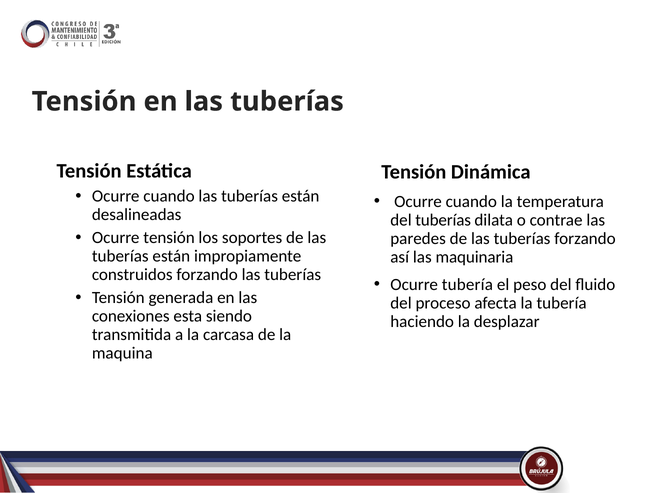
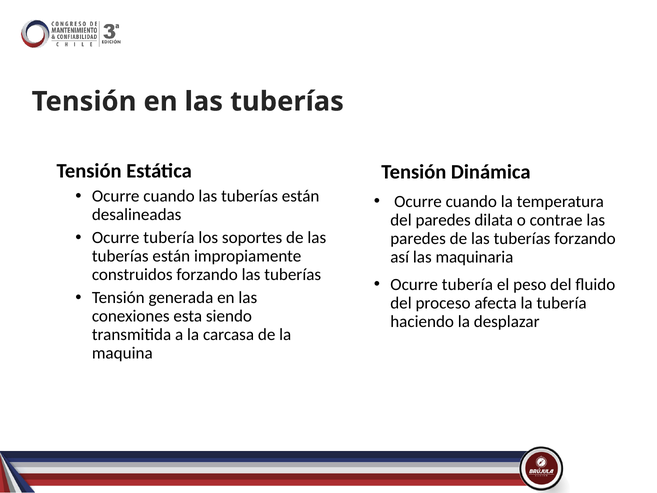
del tuberías: tuberías -> paredes (443, 220)
tensión: tensión -> tubería (169, 237)
